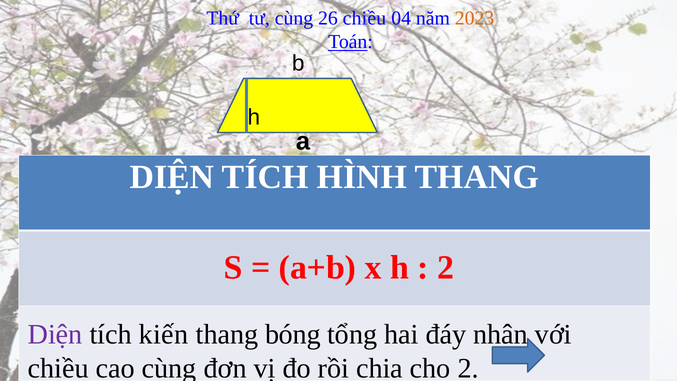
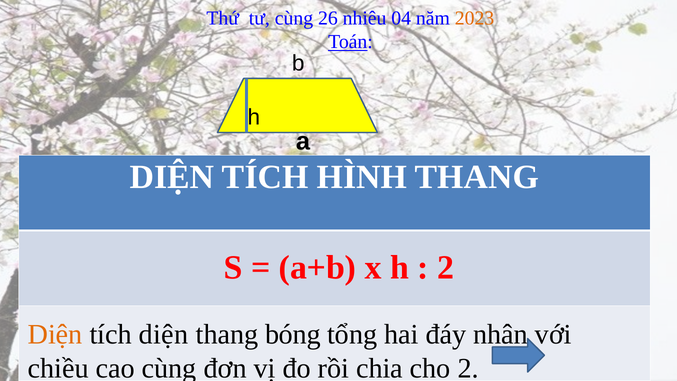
26 chiều: chiều -> nhiêu (365, 18)
Diện colour: purple -> orange (55, 334)
tích kiến: kiến -> diện (164, 334)
